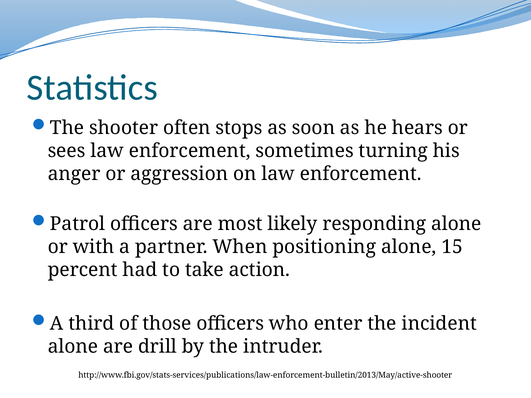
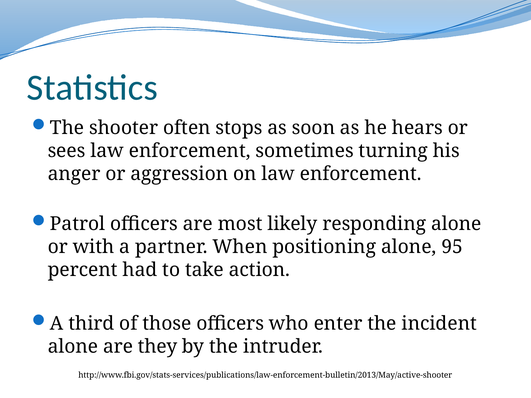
15: 15 -> 95 (452, 247)
drill: drill -> they (158, 347)
